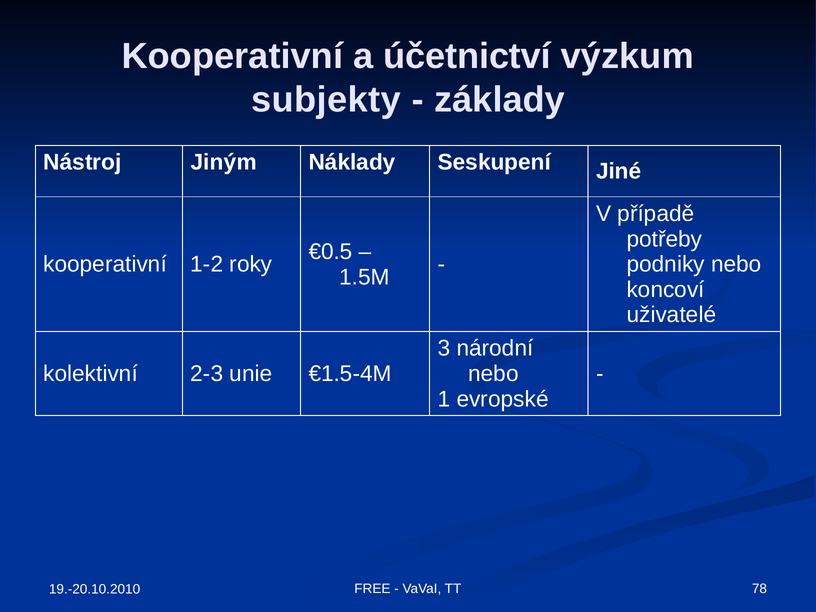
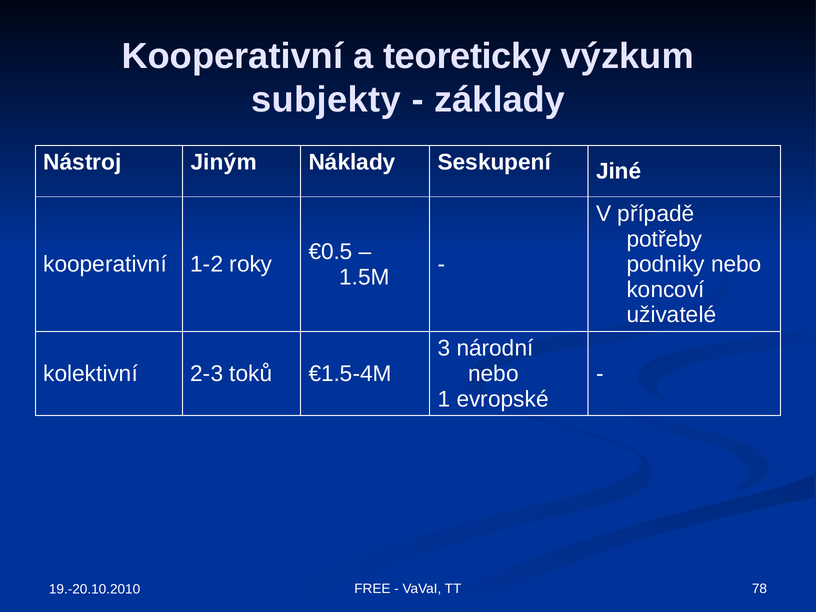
účetnictví: účetnictví -> teoreticky (467, 56)
unie: unie -> toků (251, 374)
